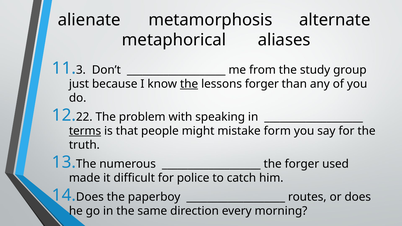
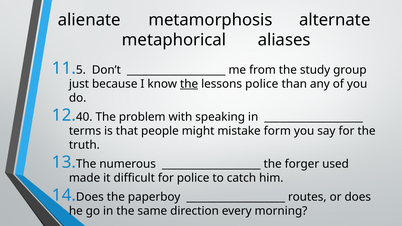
3: 3 -> 5 (81, 70)
lessons forger: forger -> police (262, 84)
22: 22 -> 40 (84, 117)
terms underline: present -> none (85, 131)
